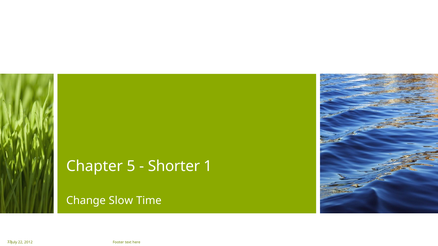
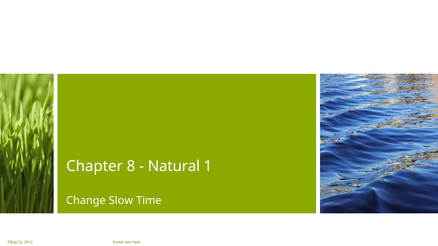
5: 5 -> 8 (131, 167)
Shorter: Shorter -> Natural (174, 167)
